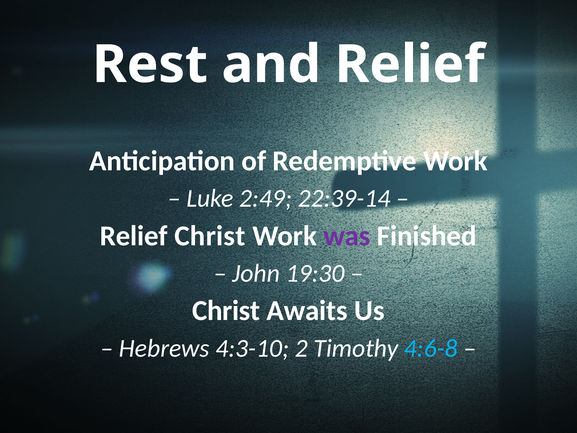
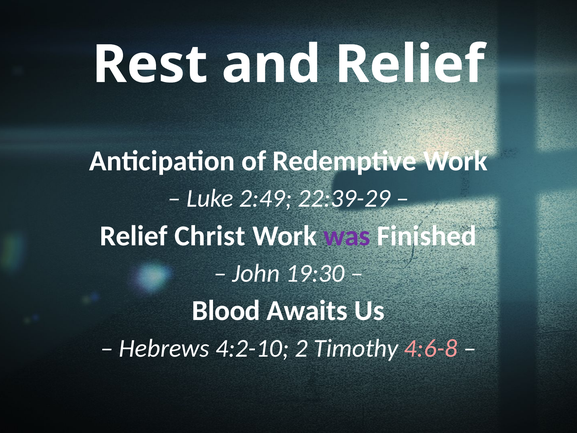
22:39-14: 22:39-14 -> 22:39-29 (344, 198)
Christ: Christ -> Blood (226, 311)
4:3-10: 4:3-10 -> 4:2-10 (252, 348)
4:6-8 colour: light blue -> pink (431, 348)
